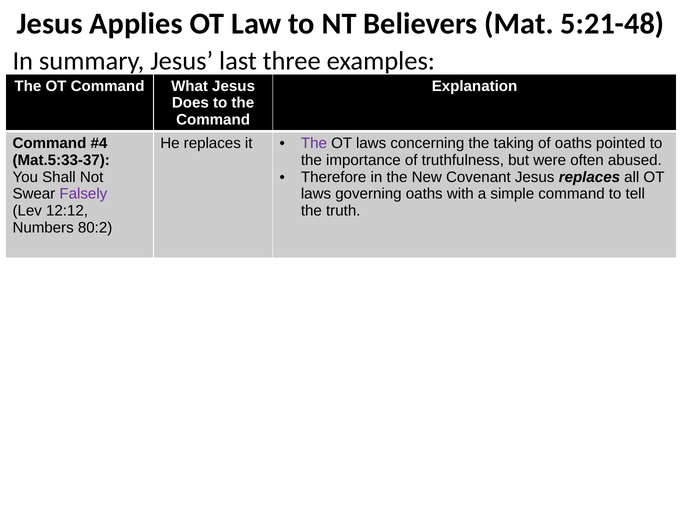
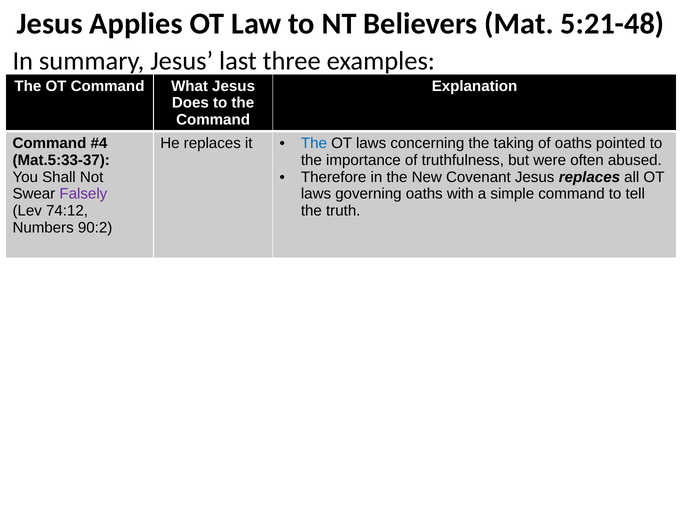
The colour: purple -> blue (314, 143)
12:12: 12:12 -> 74:12 (67, 211)
80:2: 80:2 -> 90:2 (95, 227)
